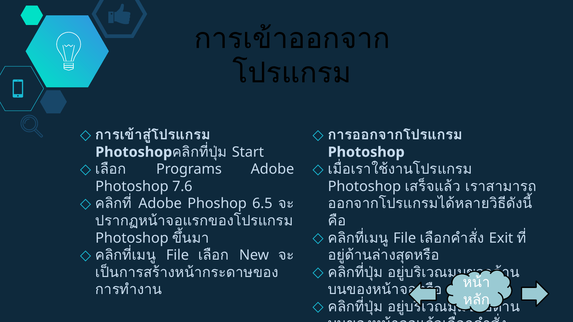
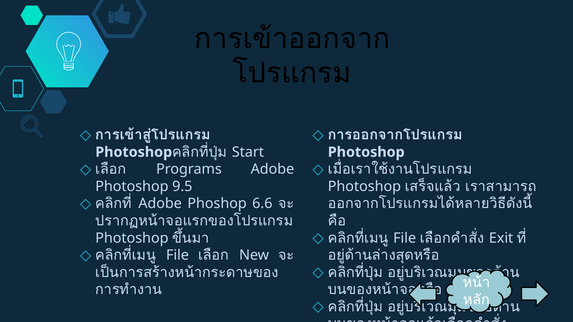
7.6: 7.6 -> 9.5 (182, 187)
6.5: 6.5 -> 6.6 (262, 204)
